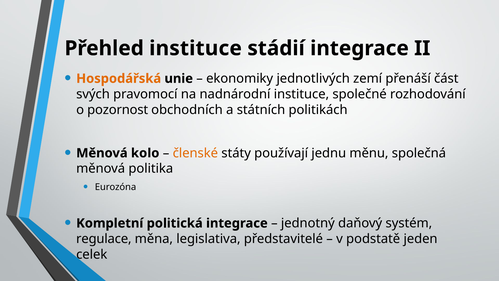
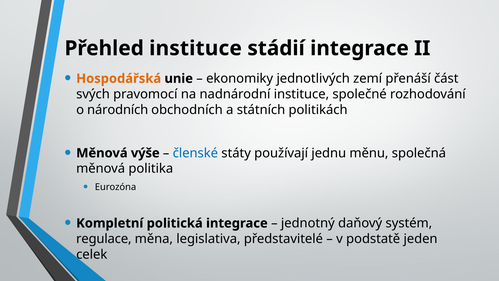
pozornost: pozornost -> národních (118, 110)
kolo: kolo -> výše (145, 153)
členské colour: orange -> blue (195, 153)
